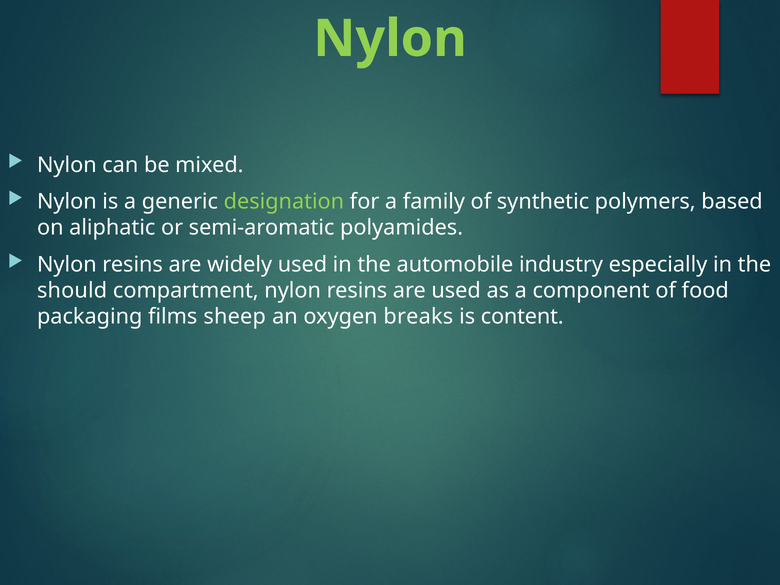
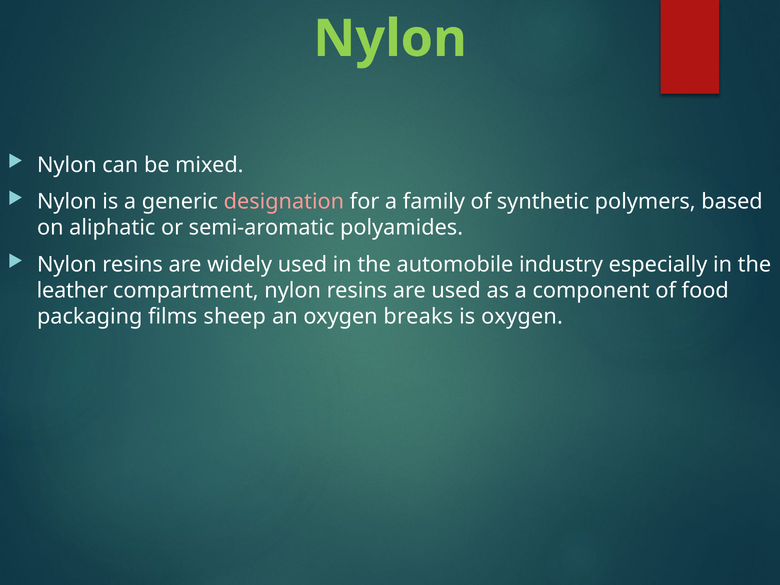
designation colour: light green -> pink (284, 202)
should: should -> leather (72, 291)
is content: content -> oxygen (522, 317)
